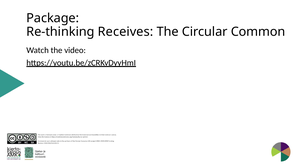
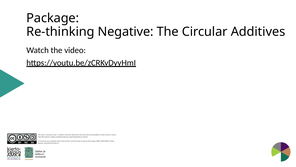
Receives: Receives -> Negative (126, 32)
Common: Common -> Additives (258, 32)
